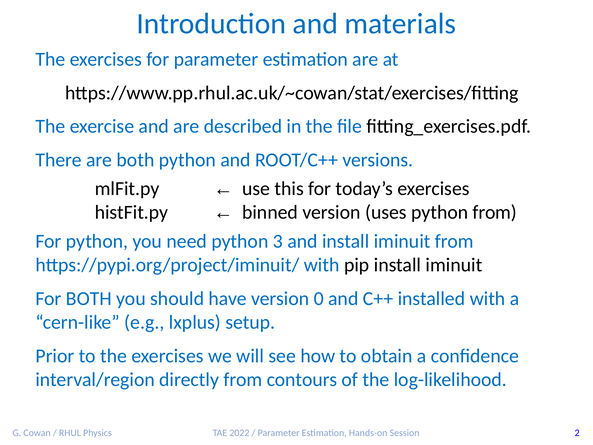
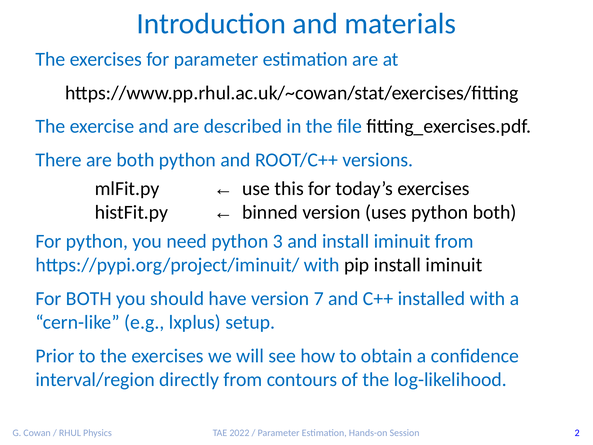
python from: from -> both (495, 212)
0: 0 -> 7 (319, 298)
